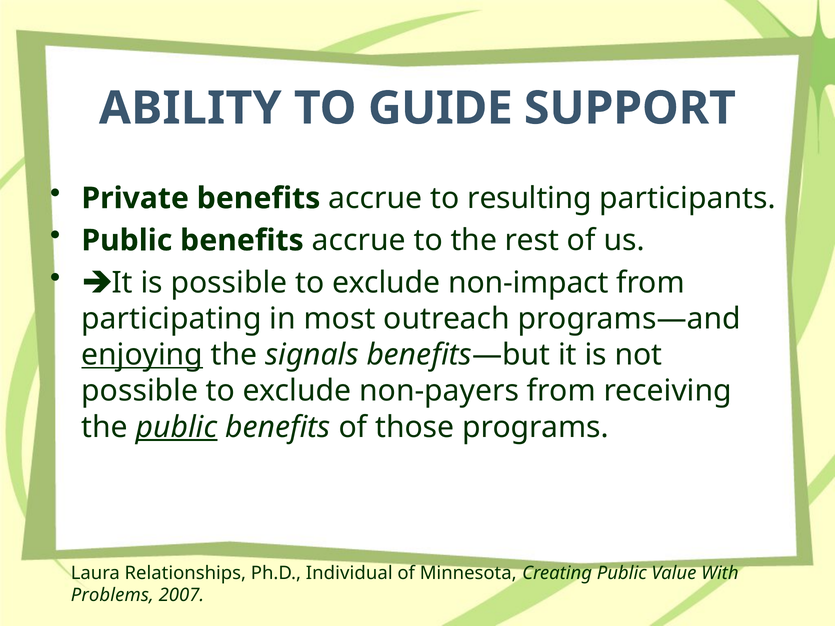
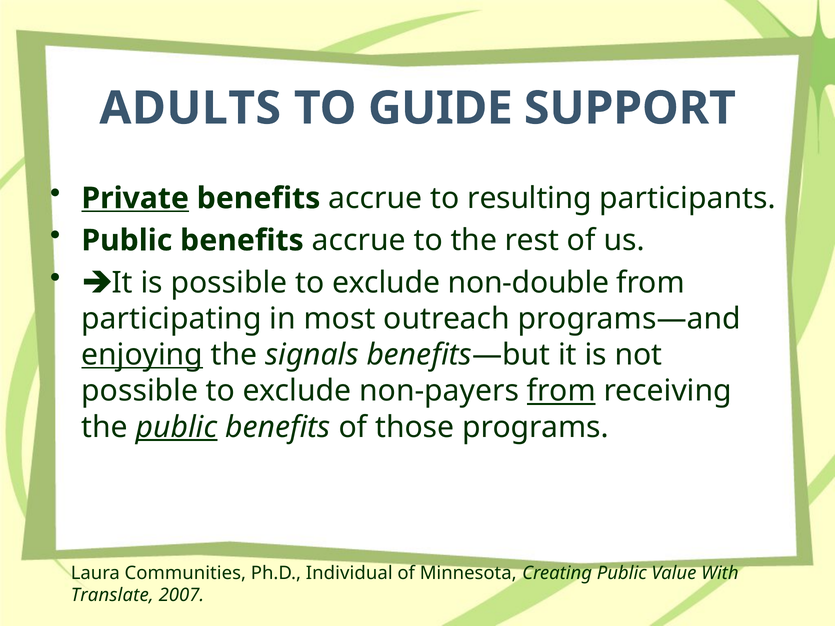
ABILITY: ABILITY -> ADULTS (190, 108)
Private underline: none -> present (135, 198)
non-impact: non-impact -> non-double (528, 283)
from underline: none -> present (561, 391)
Relationships: Relationships -> Communities (185, 573)
Problems: Problems -> Translate (112, 595)
